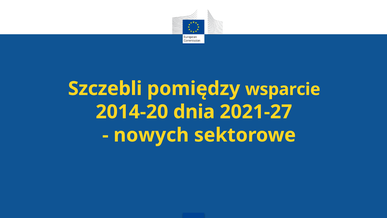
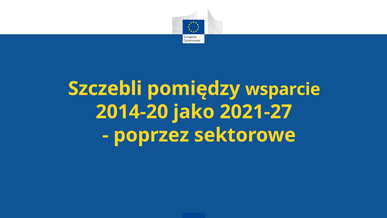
dnia: dnia -> jako (194, 112)
nowych: nowych -> poprzez (151, 135)
